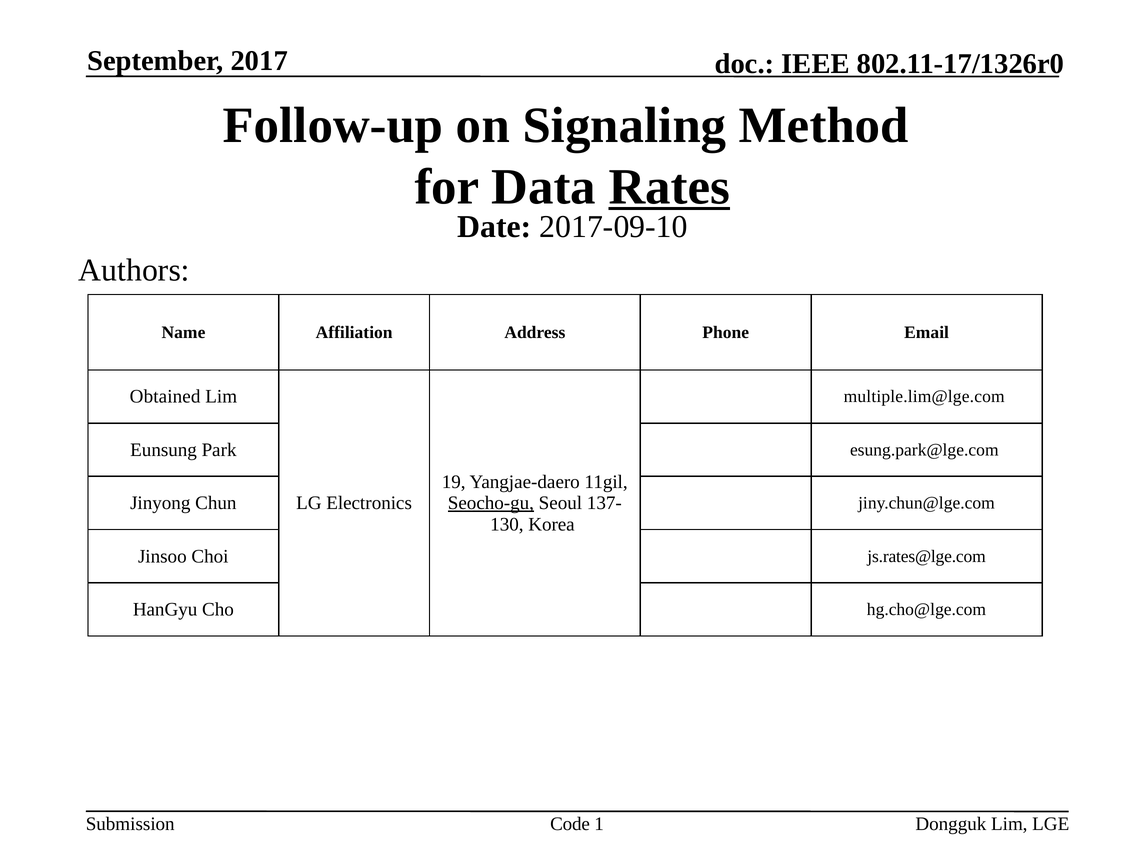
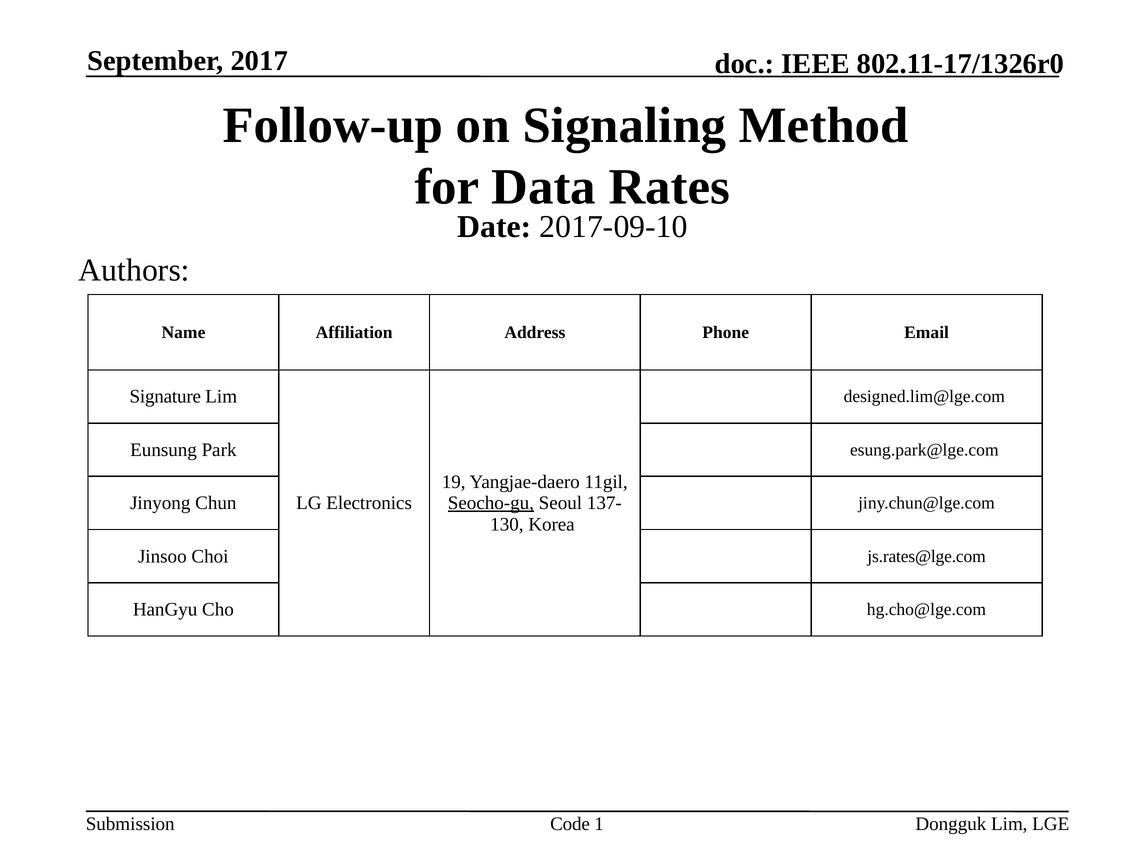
Rates underline: present -> none (669, 187)
Obtained: Obtained -> Signature (165, 397)
multiple.lim@lge.com: multiple.lim@lge.com -> designed.lim@lge.com (924, 397)
